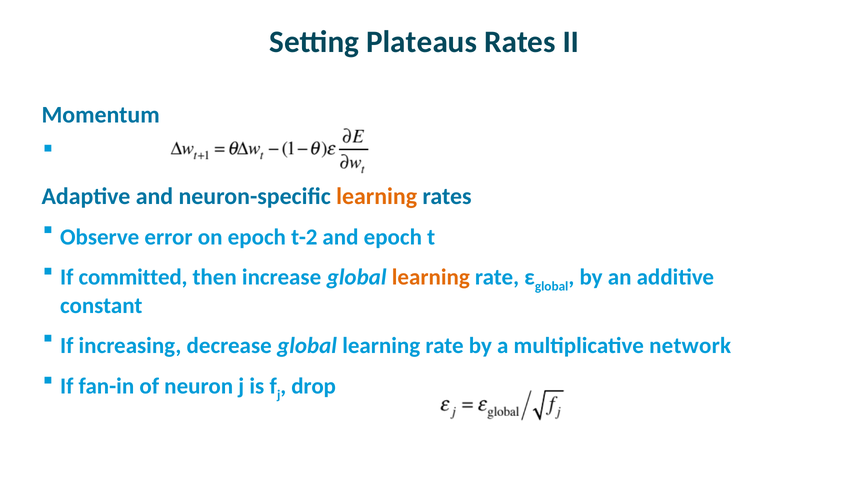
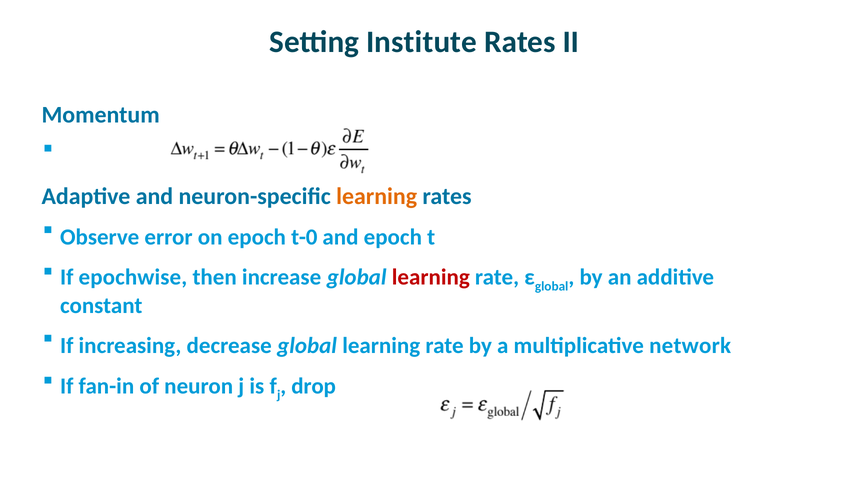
Plateaus: Plateaus -> Institute (422, 42)
t-2: t-2 -> t-0 (304, 237)
committed: committed -> epochwise (133, 278)
learning colour: orange -> red (431, 278)
